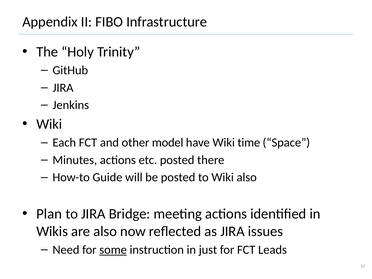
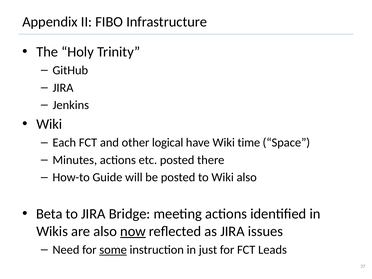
model: model -> logical (168, 143)
Plan: Plan -> Beta (49, 214)
now underline: none -> present (133, 231)
